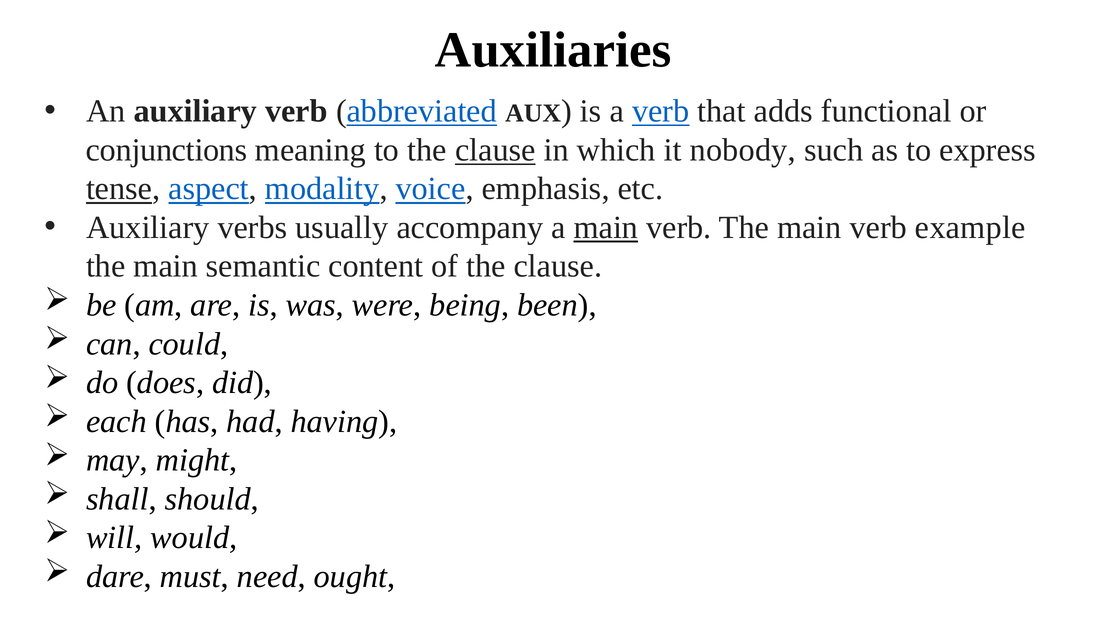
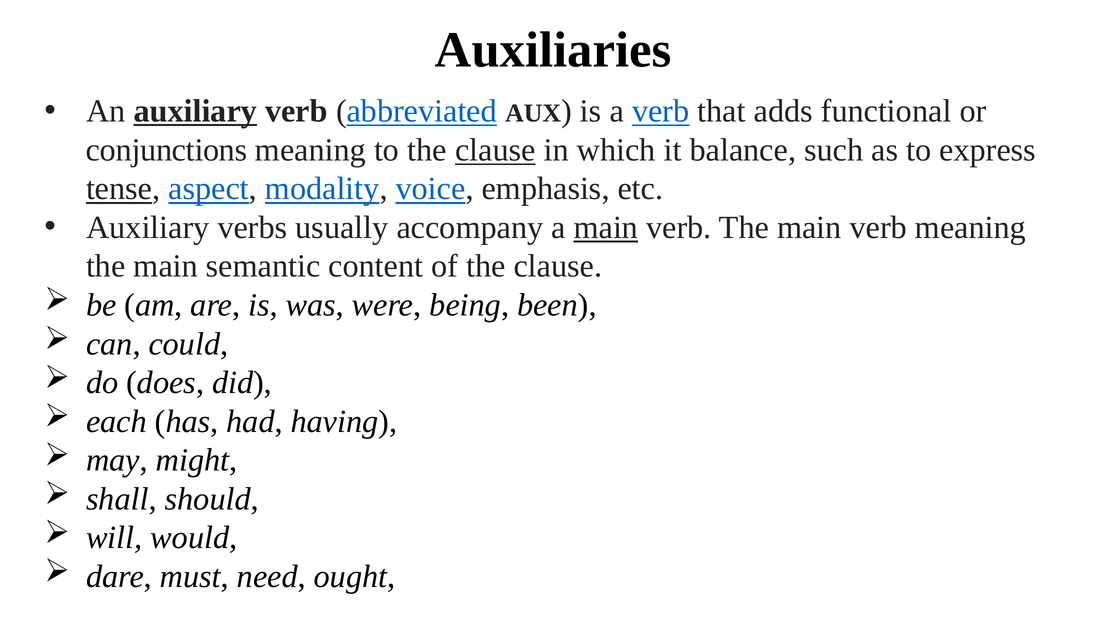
auxiliary underline: none -> present (195, 111)
nobody: nobody -> balance (743, 150)
verb example: example -> meaning (970, 228)
